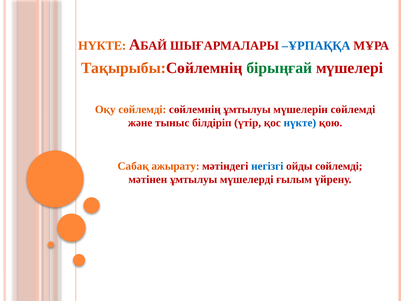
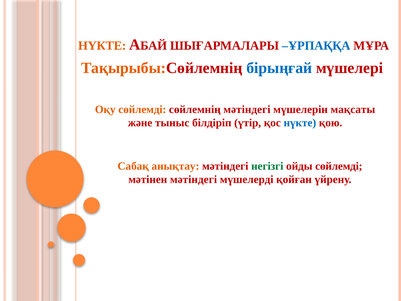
бірыңғай colour: green -> blue (279, 68)
сөйлемнің ұмтылуы: ұмтылуы -> мәтіндегі (247, 109)
мүшелерін сөйлемді: сөйлемді -> мақсаты (353, 109)
ажырату: ажырату -> анықтау (175, 166)
негізгі colour: blue -> green (267, 166)
мәтінен ұмтылуы: ұмтылуы -> мәтіндегі (194, 179)
ғылым: ғылым -> қойған (294, 179)
